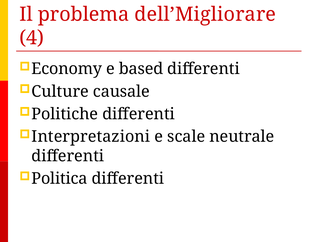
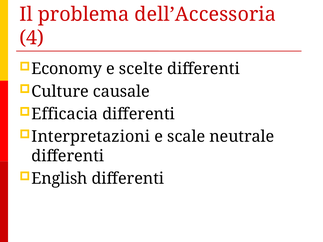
dell’Migliorare: dell’Migliorare -> dell’Accessoria (205, 14)
based: based -> scelte (141, 69)
Politiche: Politiche -> Efficacia (65, 114)
Politica: Politica -> English (59, 179)
